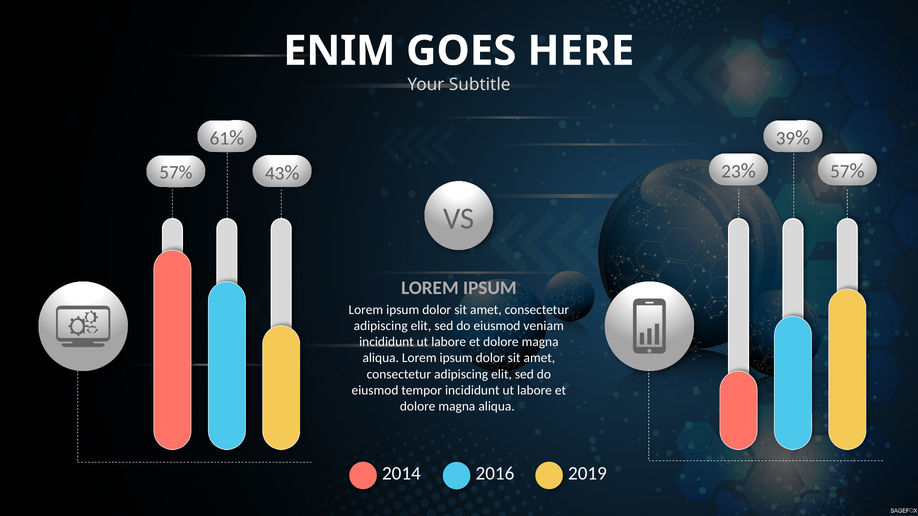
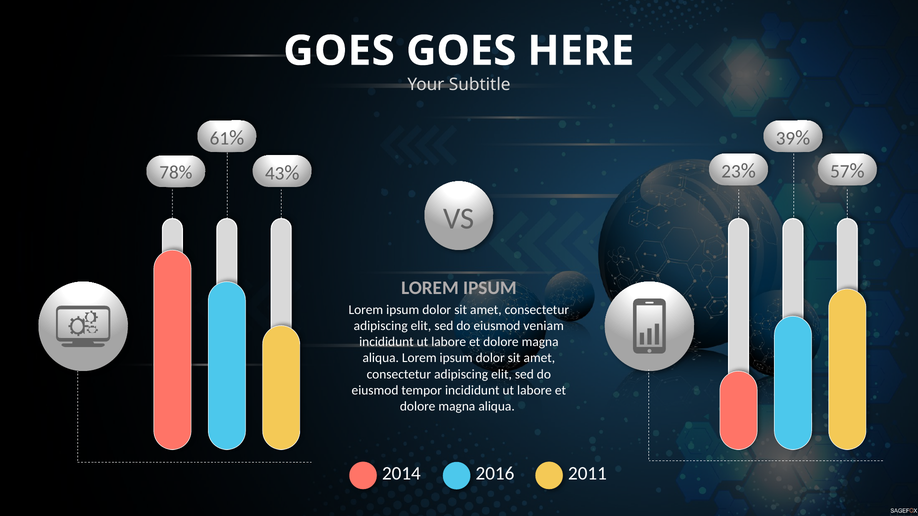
ENIM: ENIM -> GOES (339, 51)
57%: 57% -> 78% (176, 173)
2019: 2019 -> 2011 (587, 474)
